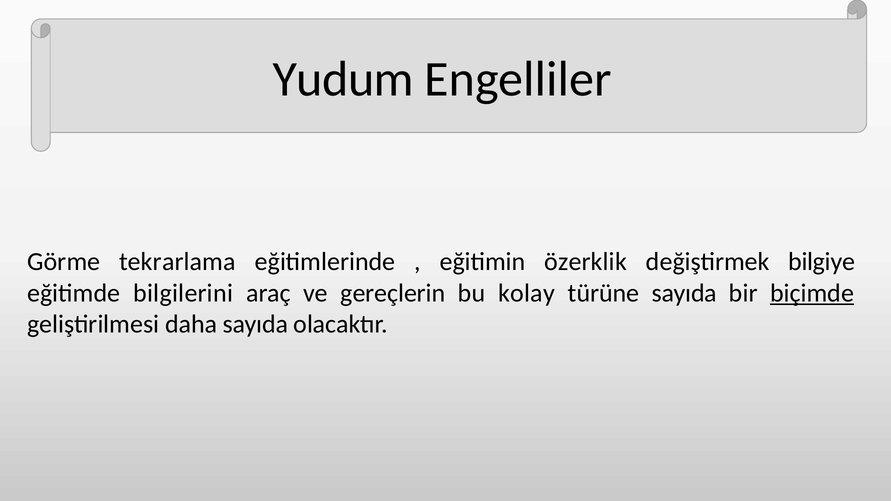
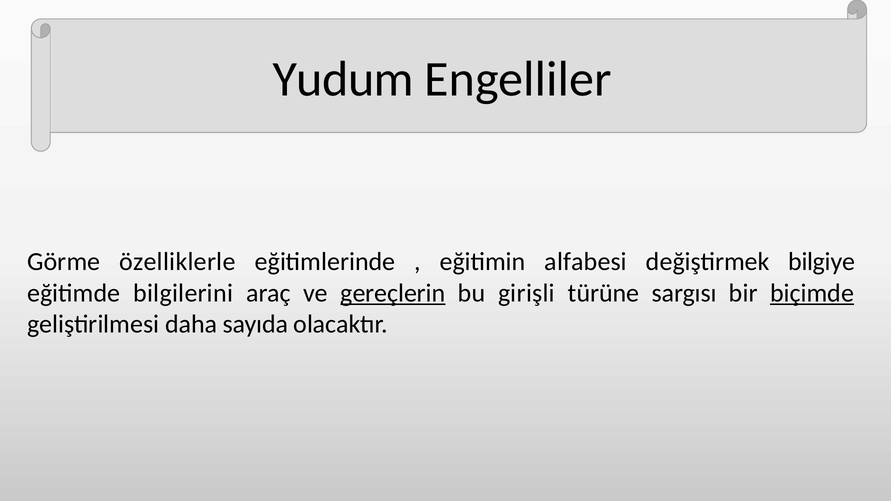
tekrarlama: tekrarlama -> özelliklerle (177, 262)
özerklik: özerklik -> alfabesi (586, 262)
gereçlerin underline: none -> present (393, 293)
kolay: kolay -> girişli (526, 293)
türüne sayıda: sayıda -> sargısı (684, 293)
